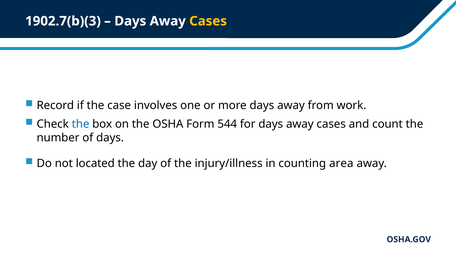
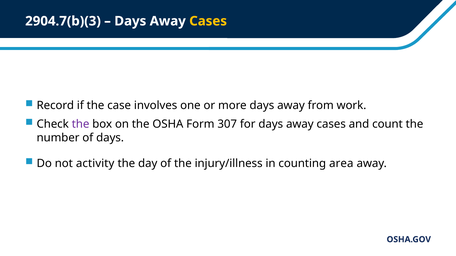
1902.7(b)(3: 1902.7(b)(3 -> 2904.7(b)(3 (63, 21)
the colour: blue -> purple (81, 124)
544: 544 -> 307 (227, 124)
located: located -> activity (95, 164)
